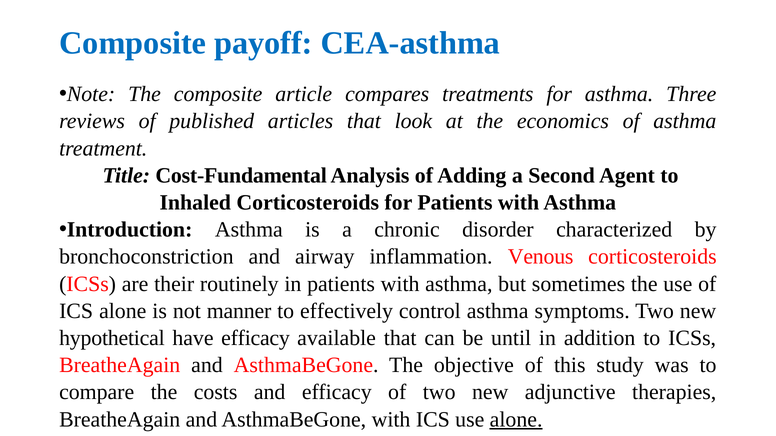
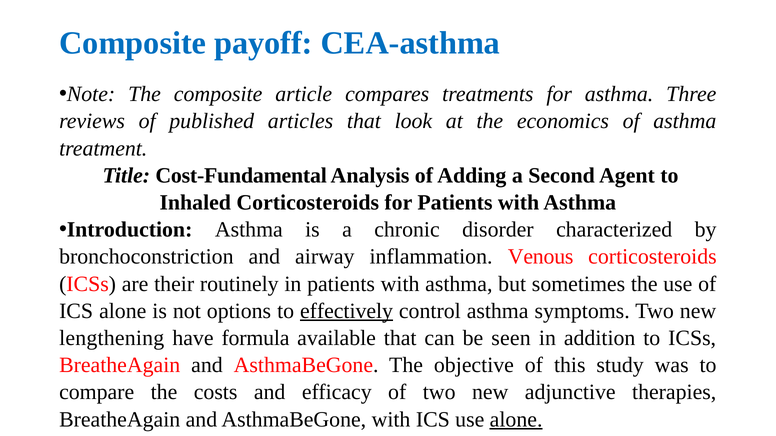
manner: manner -> options (239, 311)
effectively underline: none -> present (347, 311)
hypothetical: hypothetical -> lengthening (112, 338)
have efficacy: efficacy -> formula (256, 338)
until: until -> seen (511, 338)
